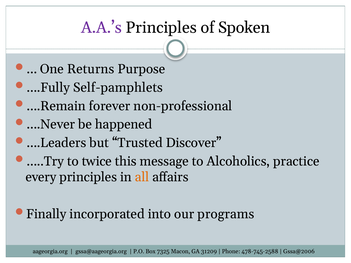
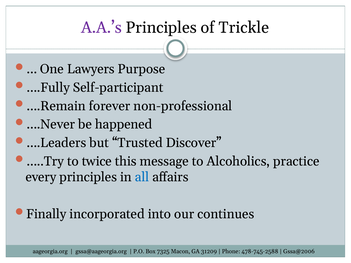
Spoken: Spoken -> Trickle (244, 28)
Returns: Returns -> Lawyers (91, 69)
Self-pamphlets: Self-pamphlets -> Self-participant (118, 88)
all colour: orange -> blue (142, 177)
programs: programs -> continues (226, 214)
